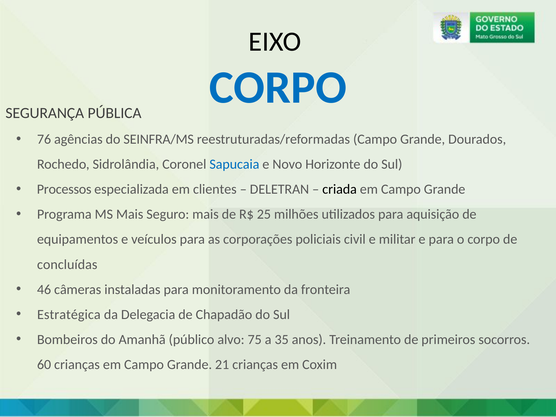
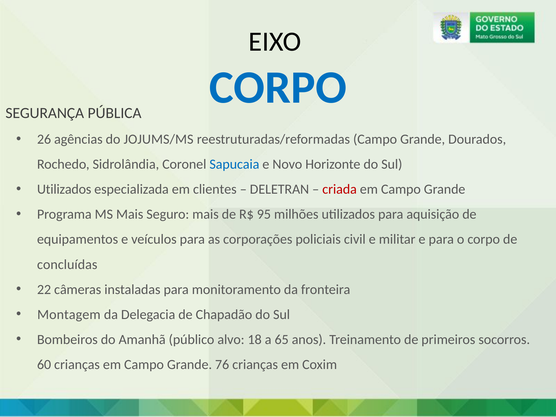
76: 76 -> 26 (44, 139)
SEINFRA/MS: SEINFRA/MS -> JOJUMS/MS (159, 139)
Processos: Processos -> Utilizados (64, 189)
criada colour: black -> red (340, 189)
25: 25 -> 95 (264, 214)
46: 46 -> 22 (44, 289)
Estratégica: Estratégica -> Montagem (69, 314)
75: 75 -> 18 (255, 339)
35: 35 -> 65 (282, 339)
21: 21 -> 76 (222, 364)
